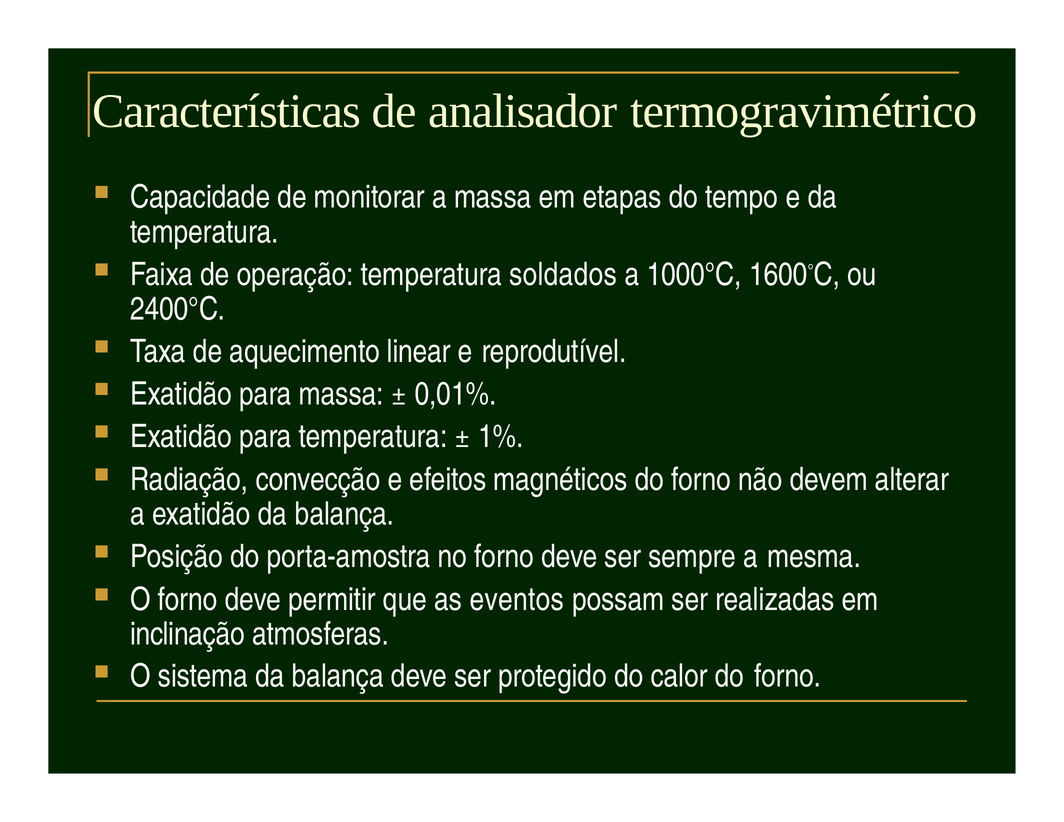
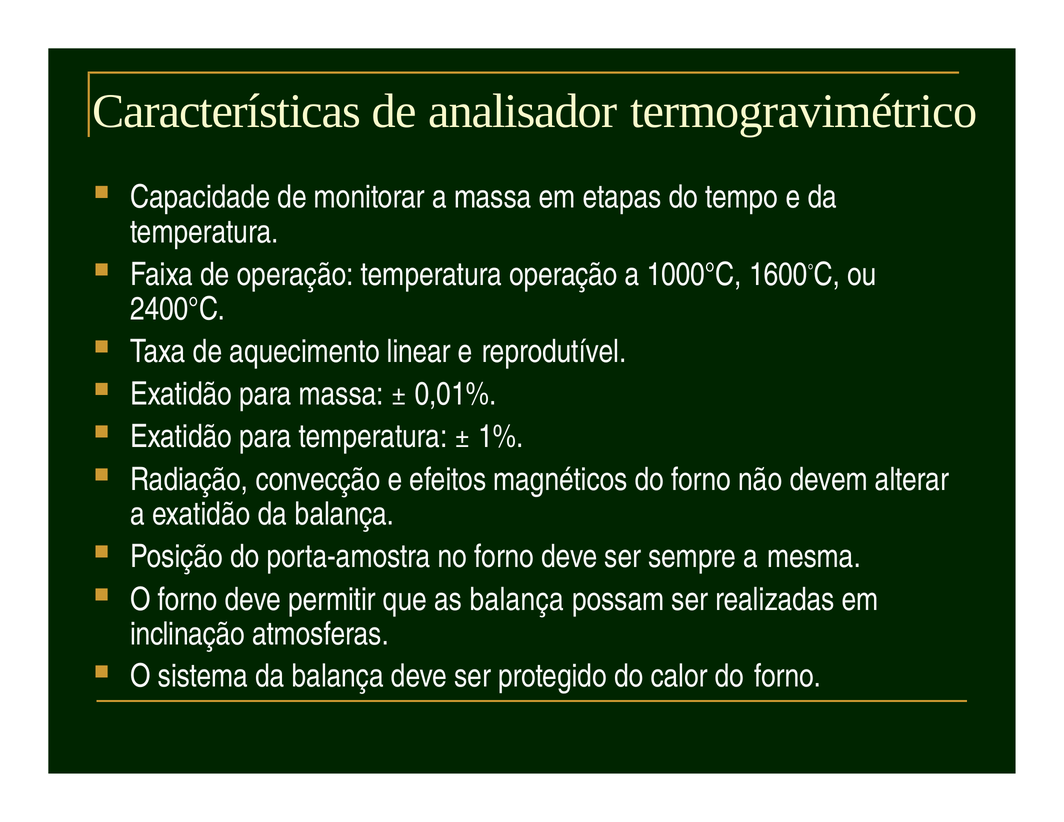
temperatura soldados: soldados -> operação (563, 275)
as eventos: eventos -> balança (517, 600)
